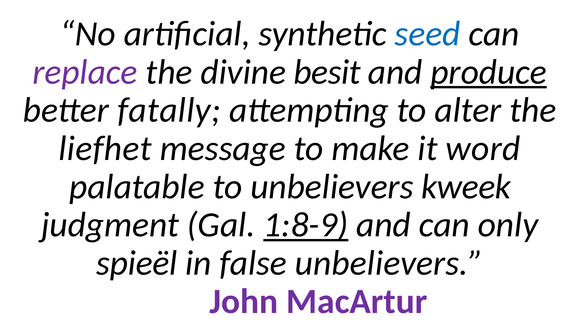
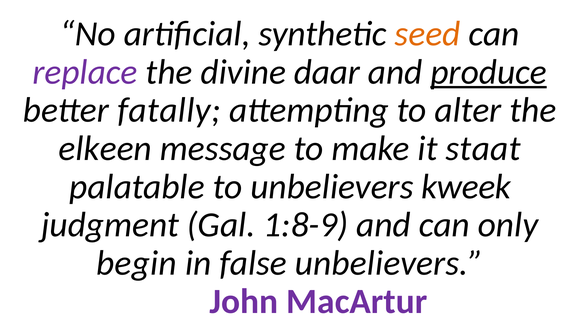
seed colour: blue -> orange (428, 34)
besit: besit -> daar (327, 72)
liefhet: liefhet -> elkeen (105, 149)
word: word -> staat (483, 149)
1:8-9 underline: present -> none (306, 225)
spieël: spieël -> begin (136, 263)
